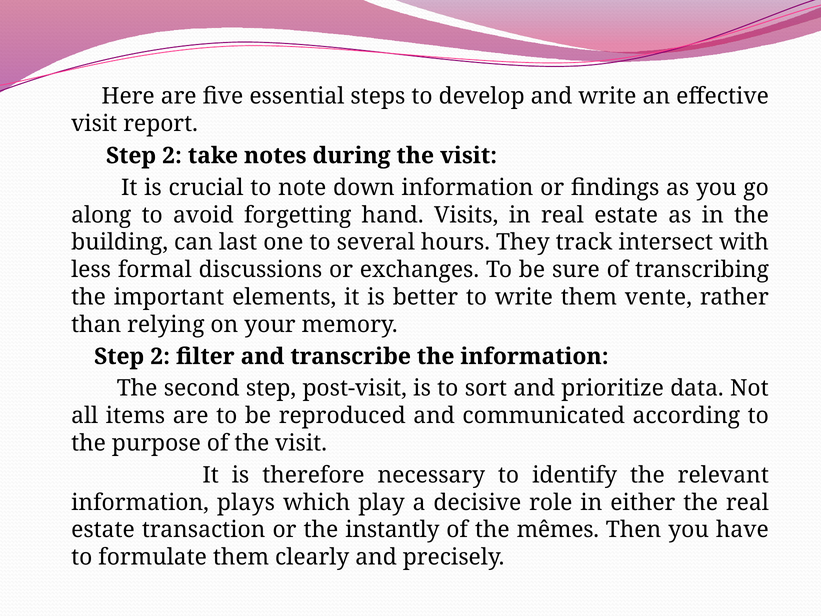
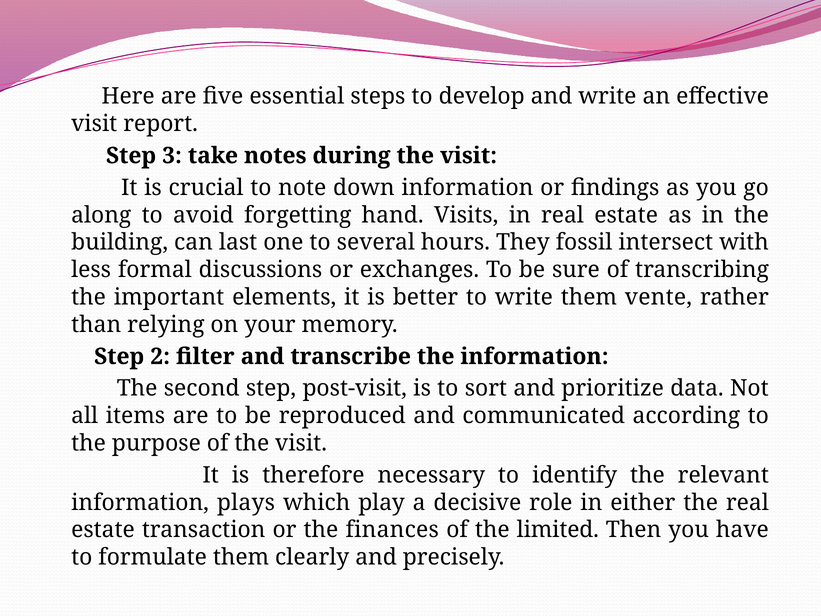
2: 2 -> 3 (172, 156)
track: track -> fossil (584, 242)
instantly: instantly -> finances (392, 530)
mêmes: mêmes -> limited (558, 530)
